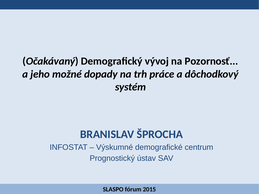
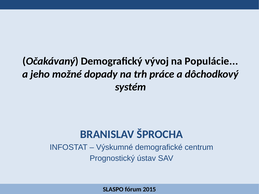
Pozornosť: Pozornosť -> Populácie (211, 61)
